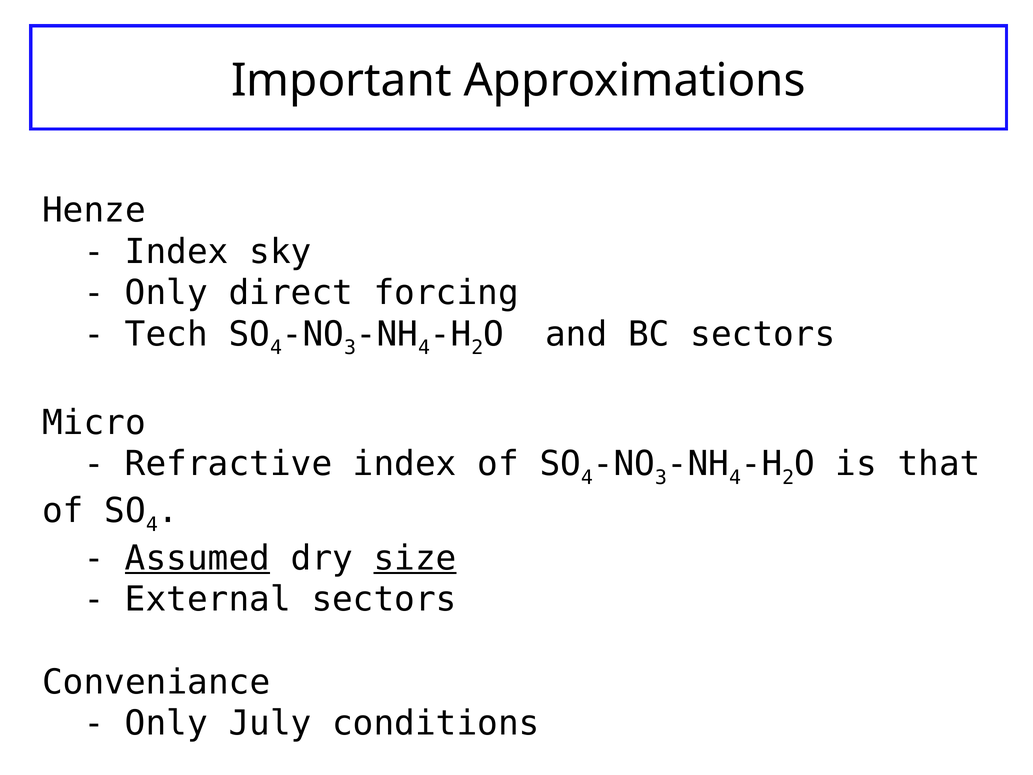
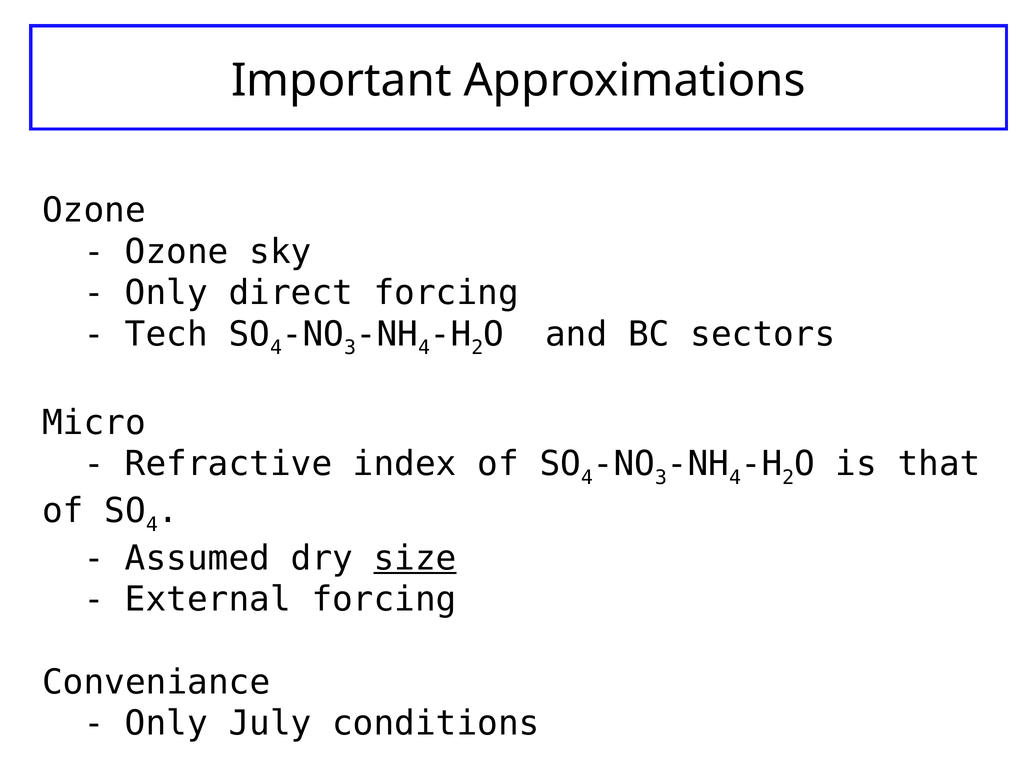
Henze: Henze -> Ozone (94, 210)
Index: Index -> Ozone (177, 252)
Assumed underline: present -> none (198, 558)
External sectors: sectors -> forcing (384, 599)
